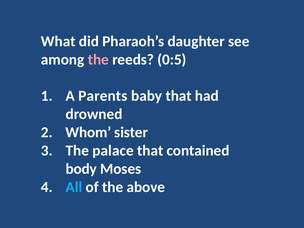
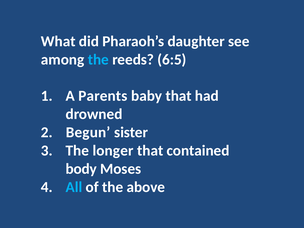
the colour: pink -> light blue (98, 59)
0:5: 0:5 -> 6:5 (172, 59)
Whom: Whom -> Begun (88, 132)
palace: palace -> longer (113, 151)
